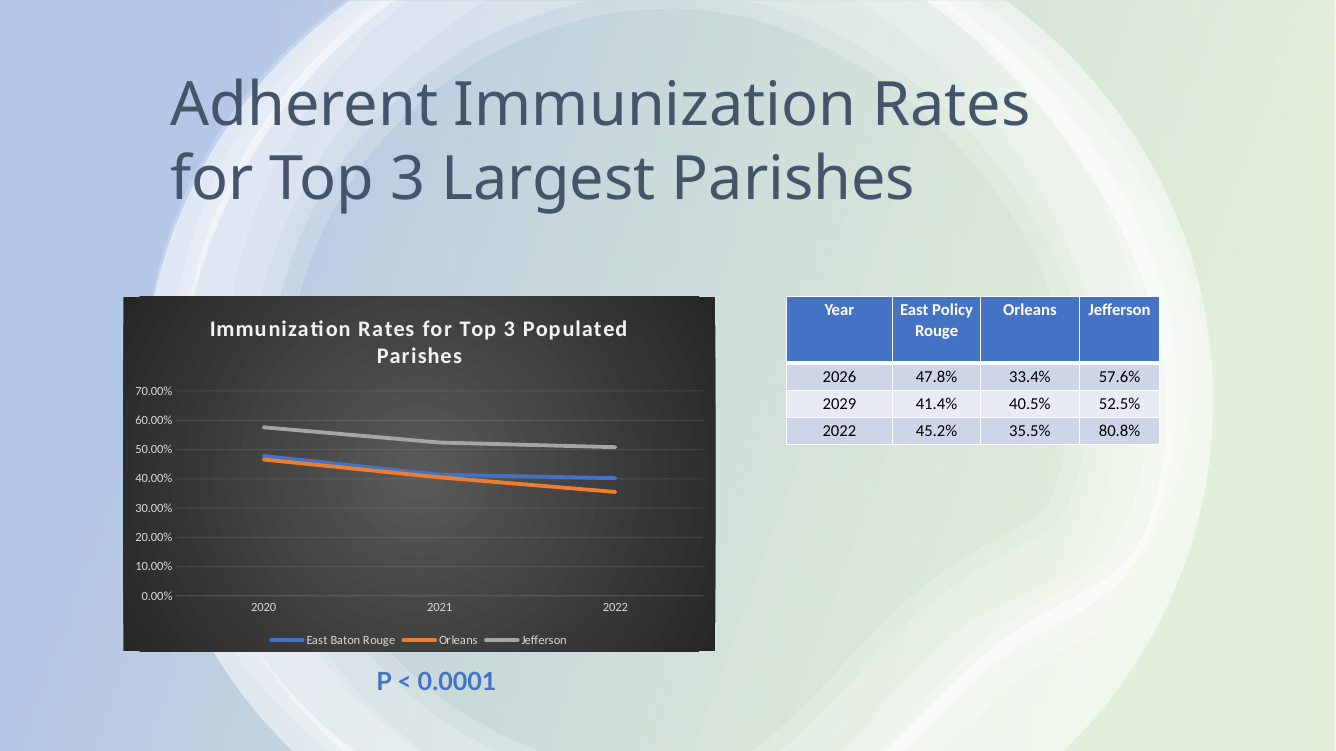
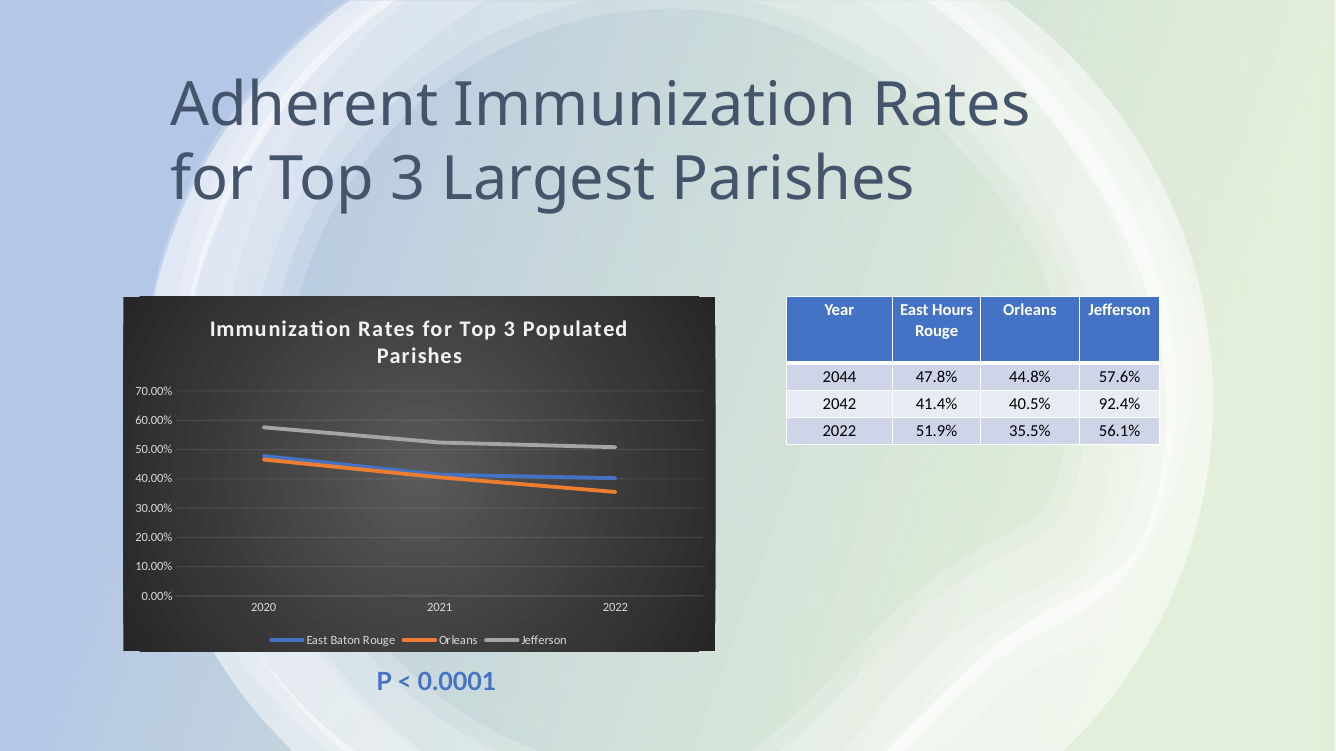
Policy: Policy -> Hours (953, 310)
2026: 2026 -> 2044 (839, 377)
33.4%: 33.4% -> 44.8% (1030, 377)
2029: 2029 -> 2042 (839, 404)
52.5%: 52.5% -> 92.4% (1120, 404)
45.2%: 45.2% -> 51.9% (937, 431)
80.8%: 80.8% -> 56.1% (1120, 431)
